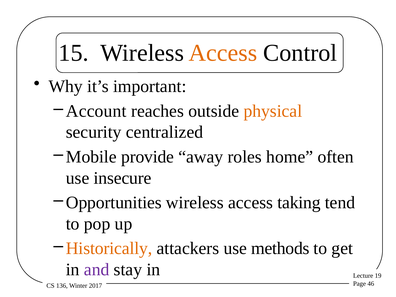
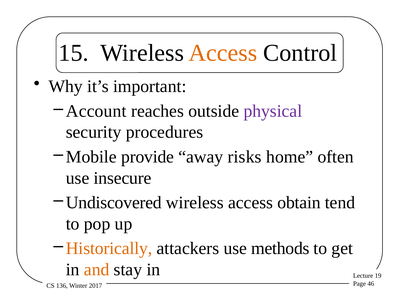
physical colour: orange -> purple (273, 111)
centralized: centralized -> procedures (165, 132)
roles: roles -> risks (245, 157)
Opportunities: Opportunities -> Undiscovered (114, 203)
taking: taking -> obtain (299, 203)
and colour: purple -> orange (97, 269)
